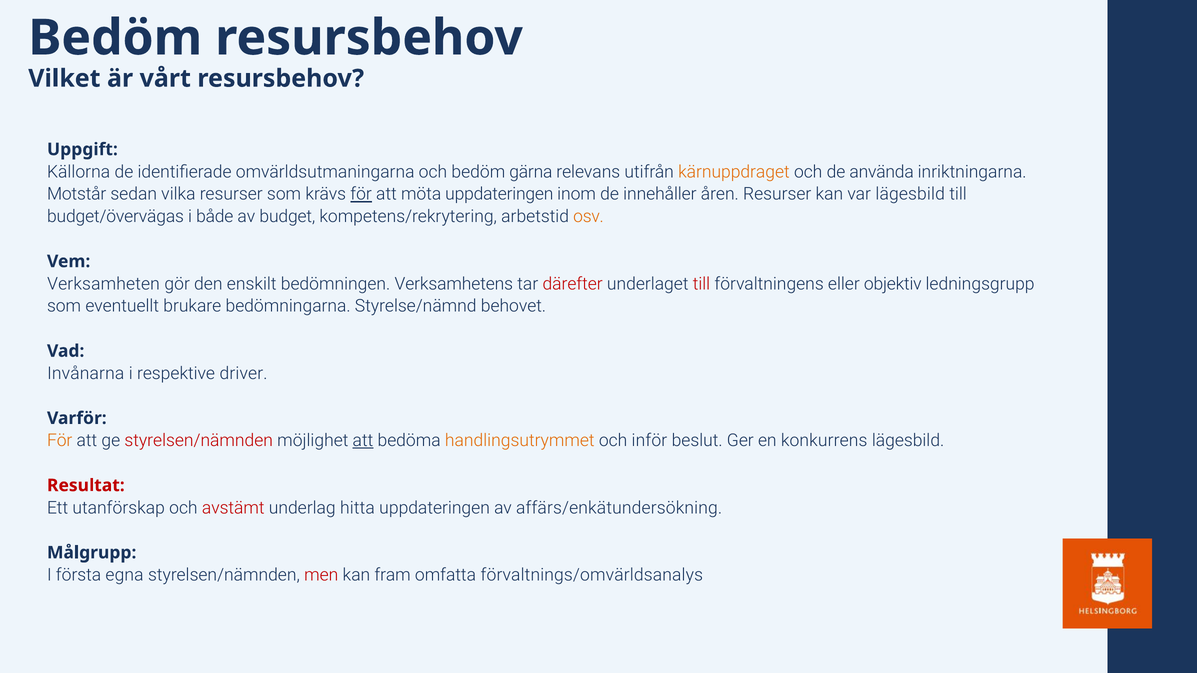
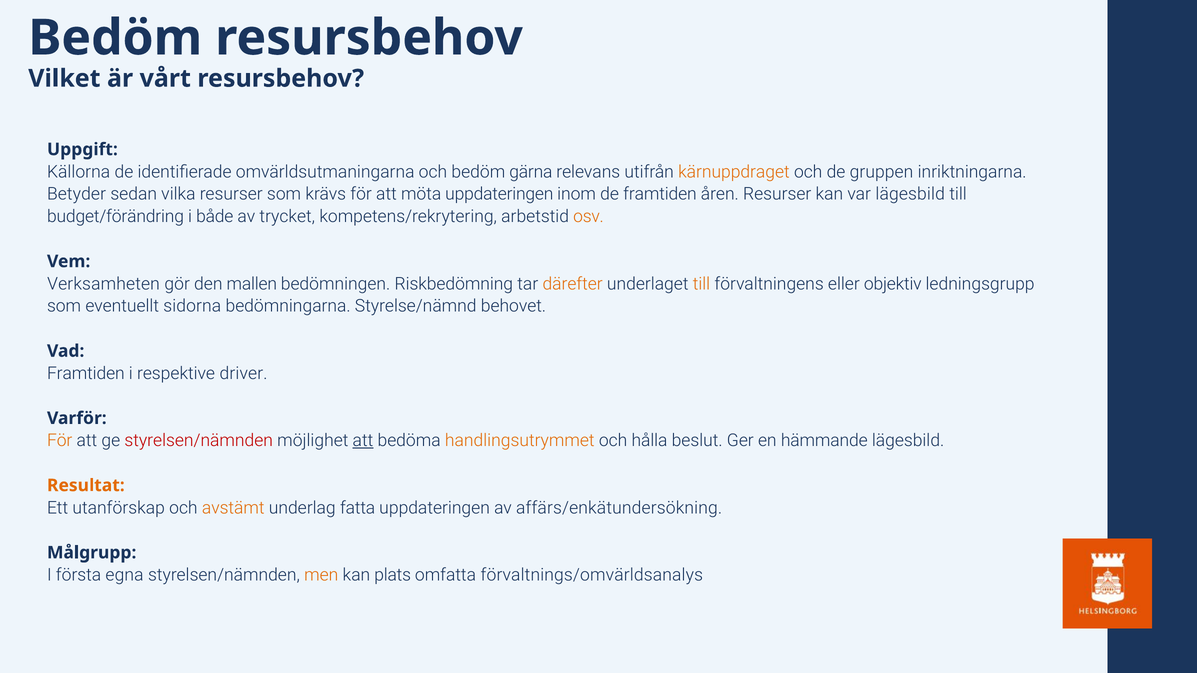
använda: använda -> gruppen (881, 172)
Motstår: Motstår -> Betyder (77, 194)
för underline: present -> none (361, 194)
de innehåller: innehåller -> framtiden (660, 194)
budget/övervägas: budget/övervägas -> budget/förändring (115, 217)
budget: budget -> trycket (287, 217)
enskilt: enskilt -> mallen (252, 284)
Verksamhetens: Verksamhetens -> Riskbedömning (454, 284)
därefter colour: red -> orange (573, 284)
till colour: red -> orange (701, 284)
brukare: brukare -> sidorna (192, 306)
Invånarna: Invånarna -> Framtiden (86, 374)
inför: inför -> hålla (650, 441)
konkurrens: konkurrens -> hämmande (824, 441)
Resultat colour: red -> orange (86, 486)
avstämt colour: red -> orange (233, 508)
hitta: hitta -> fatta (358, 508)
men colour: red -> orange (321, 575)
fram: fram -> plats (393, 575)
